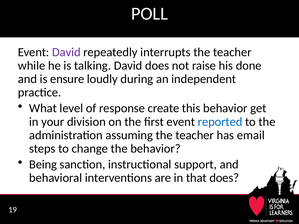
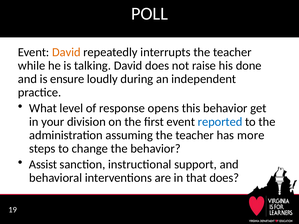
David colour: purple -> orange (66, 52)
create: create -> opens (163, 108)
email: email -> more (251, 135)
Being: Being -> Assist (43, 165)
